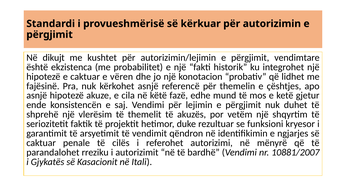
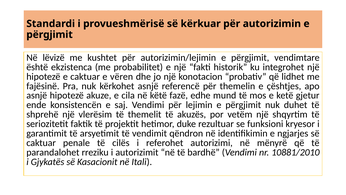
dikujt: dikujt -> lëvizë (54, 57)
10881/2007: 10881/2007 -> 10881/2010 (296, 152)
